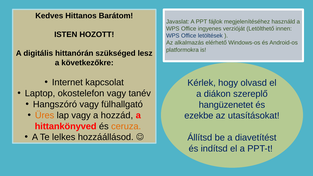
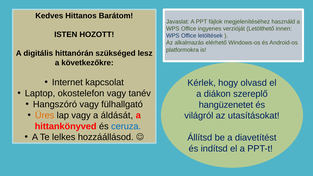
hozzád: hozzád -> áldását (117, 115)
ezekbe: ezekbe -> világról (199, 116)
ceruza colour: orange -> blue (126, 126)
